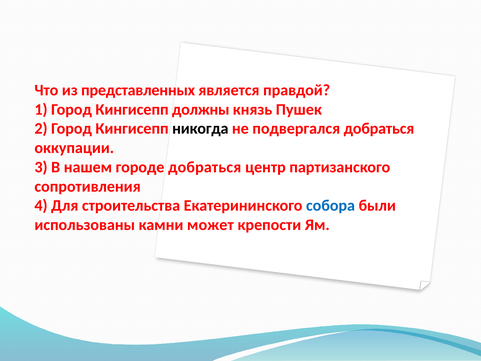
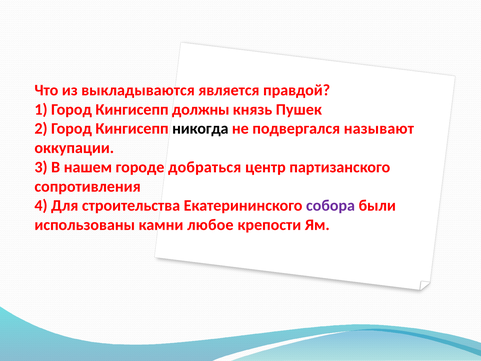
представленных: представленных -> выкладываются (138, 90)
подвергался добраться: добраться -> называют (379, 129)
собора colour: blue -> purple (331, 206)
может: может -> любое (210, 225)
